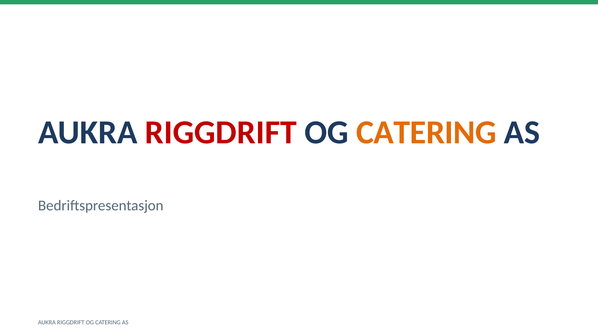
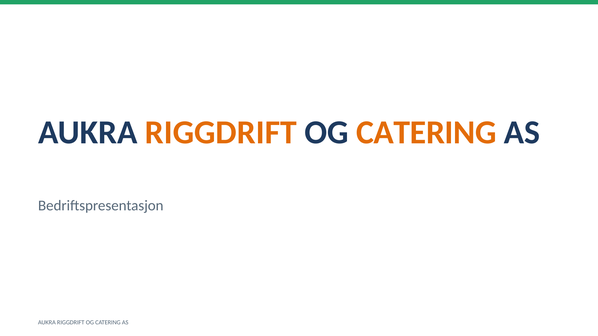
RIGGDRIFT colour: red -> orange (221, 133)
